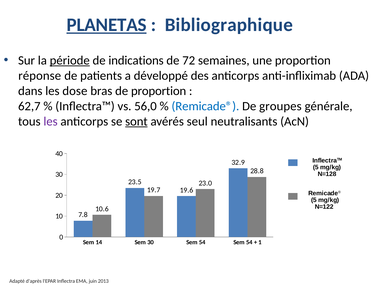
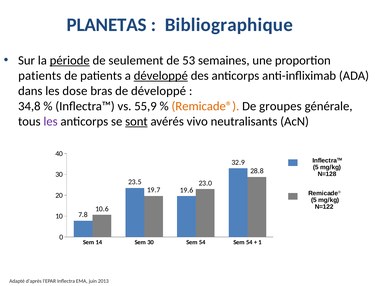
PLANETAS underline: present -> none (107, 25)
indications: indications -> seulement (136, 60)
72: 72 -> 53 (189, 60)
réponse: réponse -> patients (40, 76)
développé underline: none -> present (161, 76)
de proportion: proportion -> développé (159, 91)
62,7: 62,7 -> 34,8 (29, 106)
56,0: 56,0 -> 55,9 (145, 106)
Remicade® colour: blue -> orange (205, 106)
seul: seul -> vivo (197, 121)
